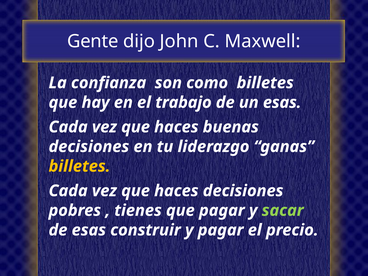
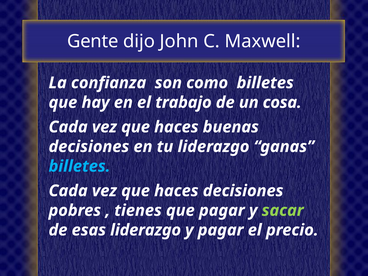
un esas: esas -> cosa (282, 102)
billetes colour: yellow -> light blue (79, 166)
esas construir: construir -> liderazgo (146, 230)
